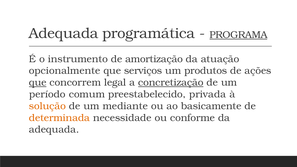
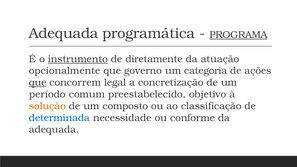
instrumento underline: none -> present (78, 59)
amortização: amortização -> diretamente (154, 59)
serviços: serviços -> governo (143, 71)
produtos: produtos -> categoria (206, 71)
concretização underline: present -> none (171, 82)
privada: privada -> objetivo (208, 94)
mediante: mediante -> composto (125, 106)
basicamente: basicamente -> classificação (211, 106)
determinada colour: orange -> blue (59, 118)
